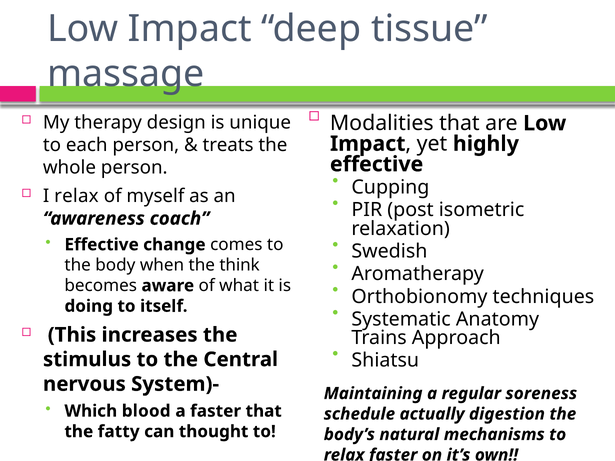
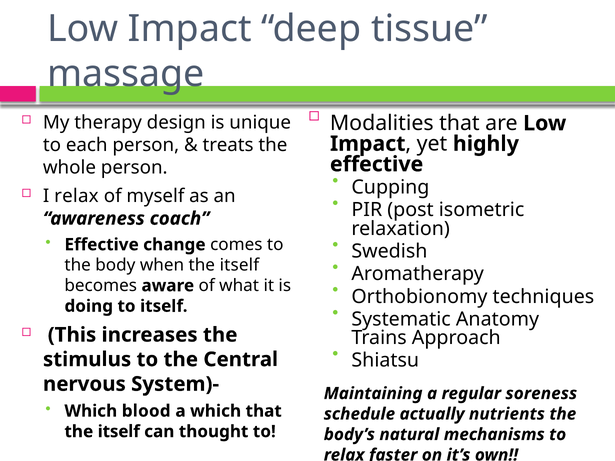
when the think: think -> itself (239, 265)
a faster: faster -> which (216, 411)
digestion: digestion -> nutrients (507, 414)
fatty: fatty -> itself (119, 432)
